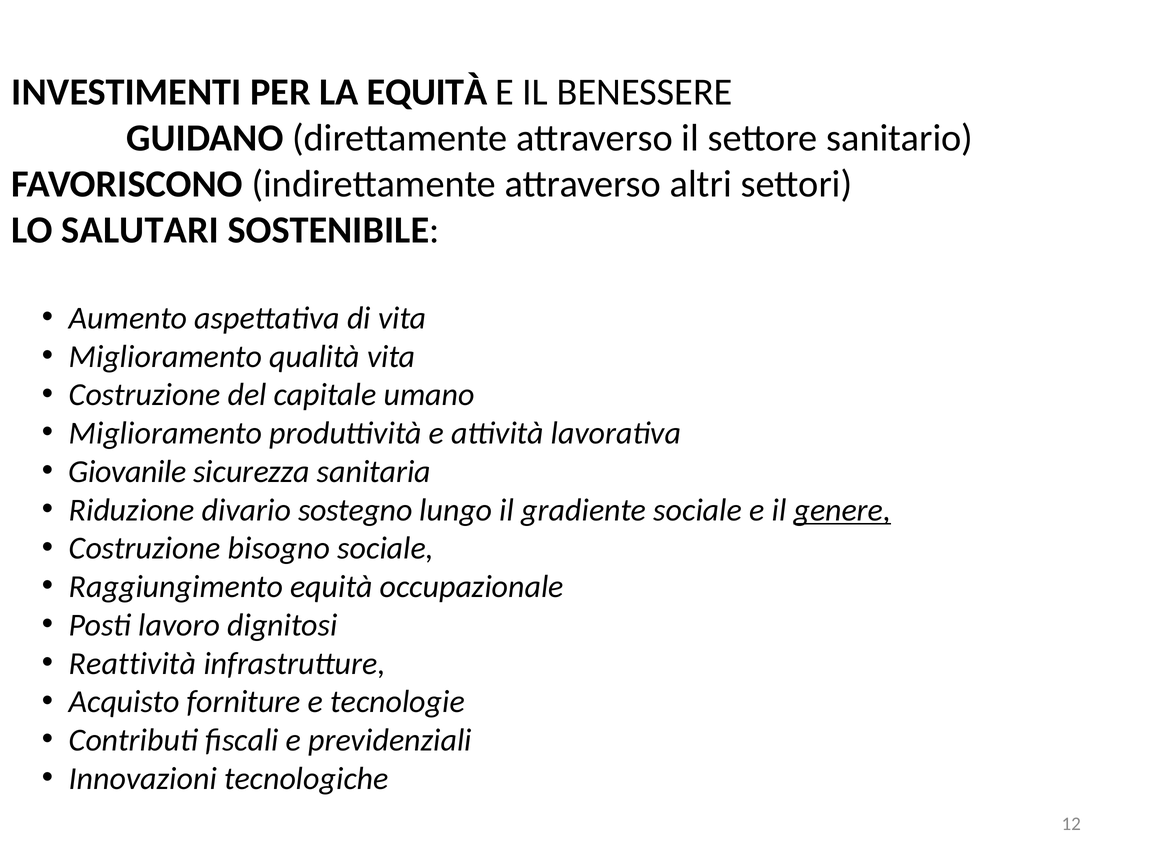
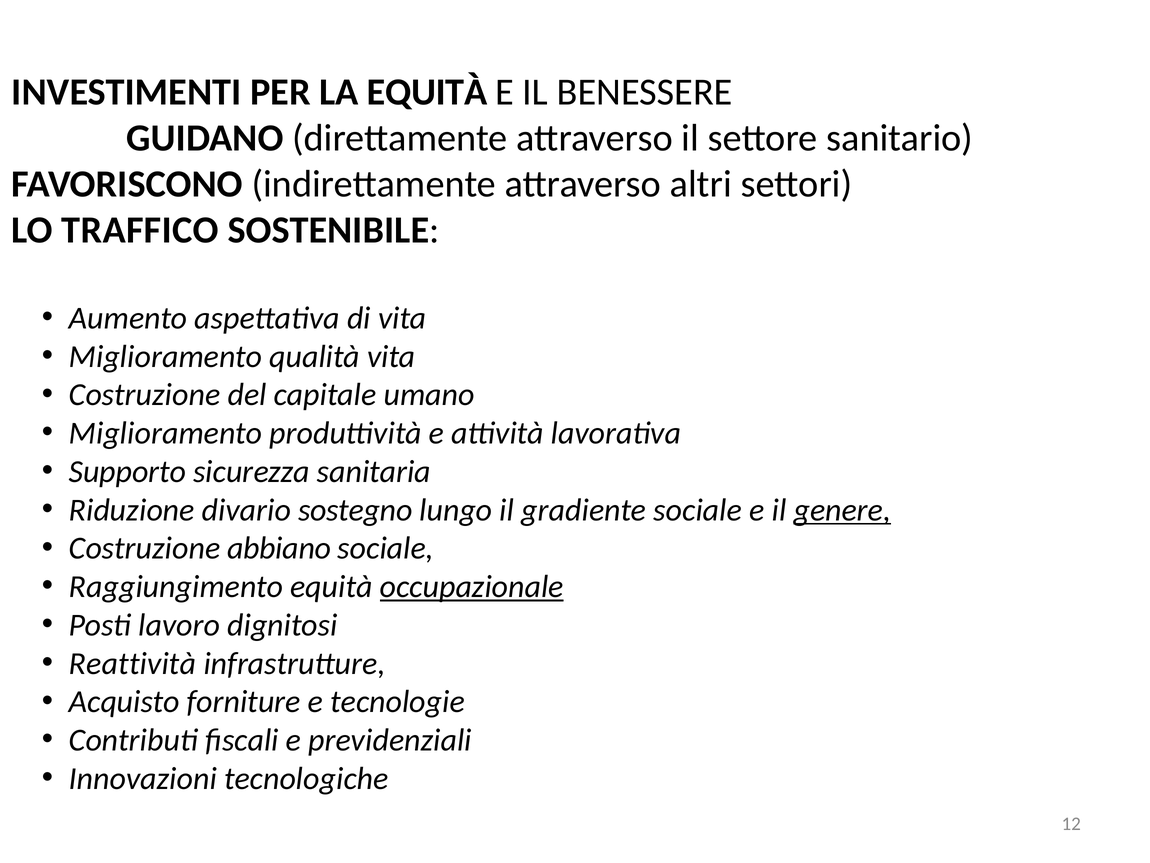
SALUTARI: SALUTARI -> TRAFFICO (140, 230)
Giovanile: Giovanile -> Supporto (127, 471)
bisogno: bisogno -> abbiano (279, 548)
occupazionale underline: none -> present (472, 586)
